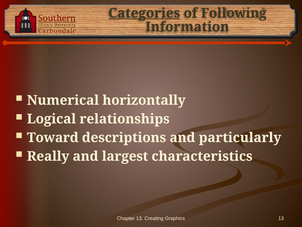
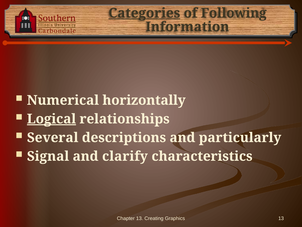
Logical underline: none -> present (51, 119)
Toward: Toward -> Several (53, 137)
Really: Really -> Signal (48, 156)
largest: largest -> clarify (125, 156)
